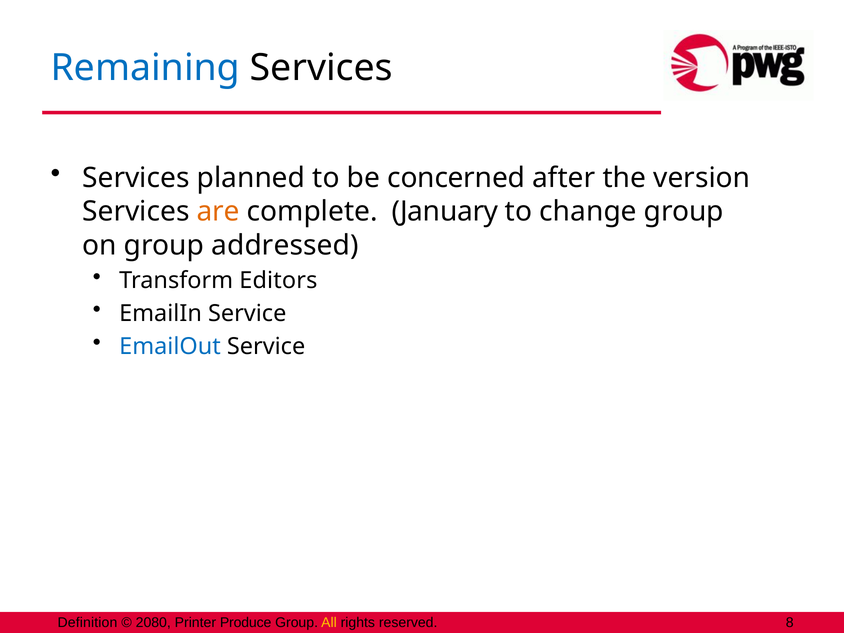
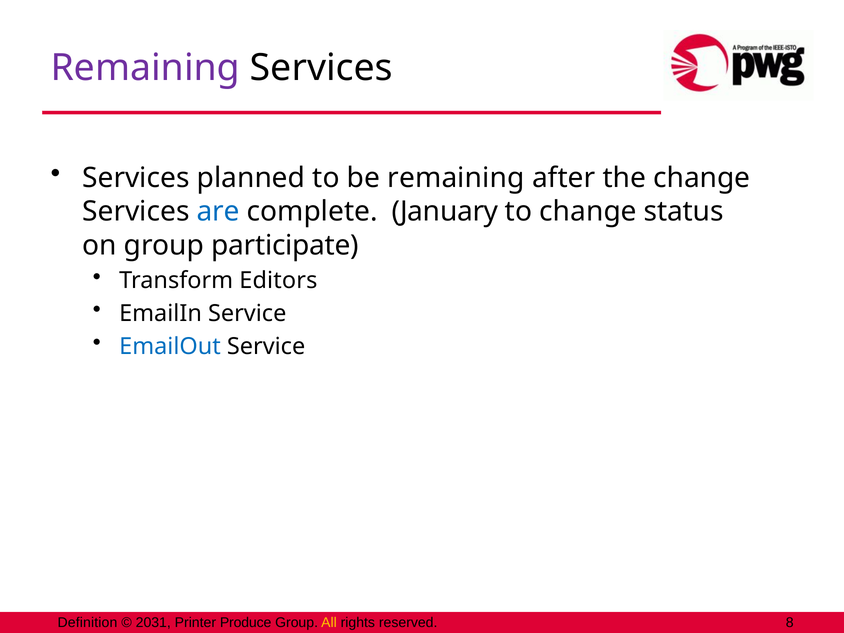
Remaining colour: blue -> purple (145, 68)
be concerned: concerned -> remaining (456, 178)
the version: version -> change (702, 178)
are colour: orange -> blue (218, 212)
change group: group -> status (684, 212)
addressed: addressed -> participate (285, 245)
2080: 2080 -> 2031 (153, 623)
